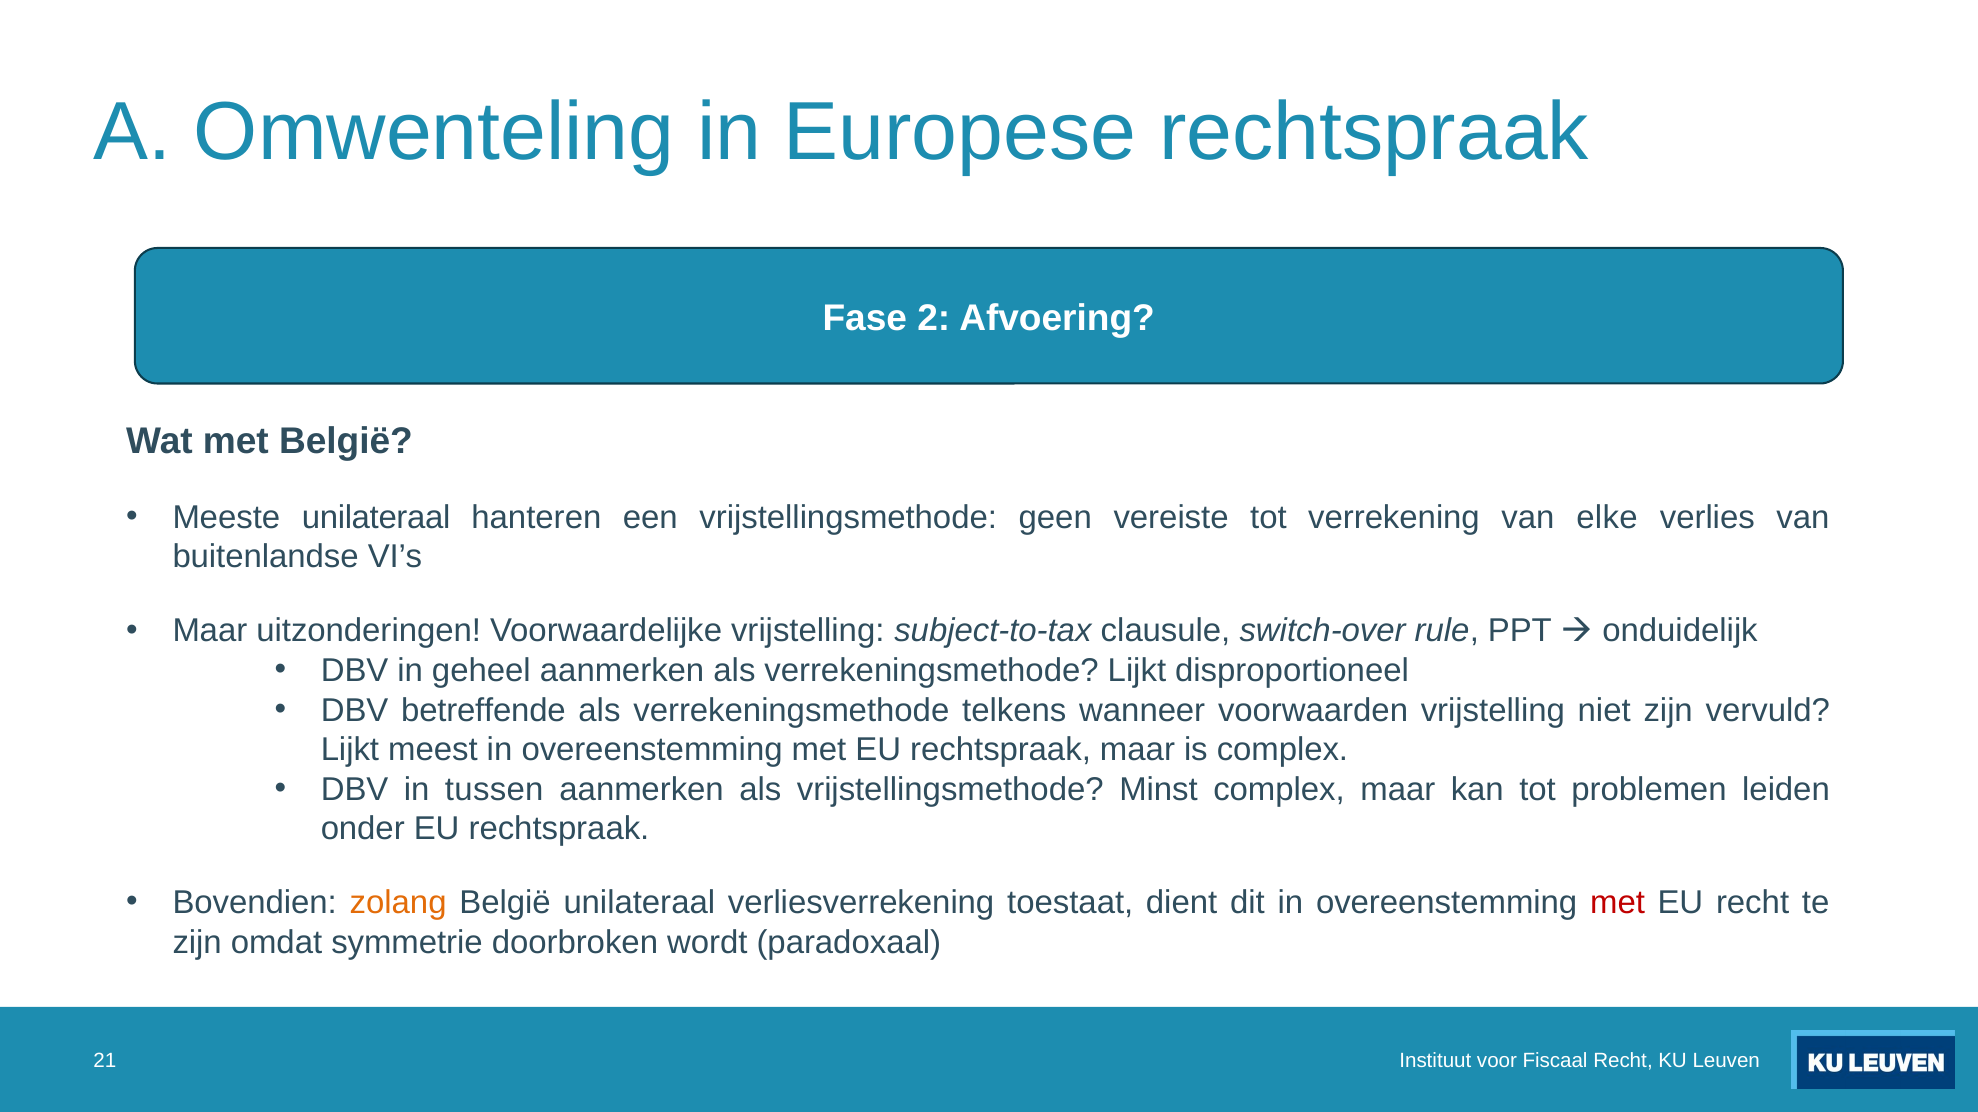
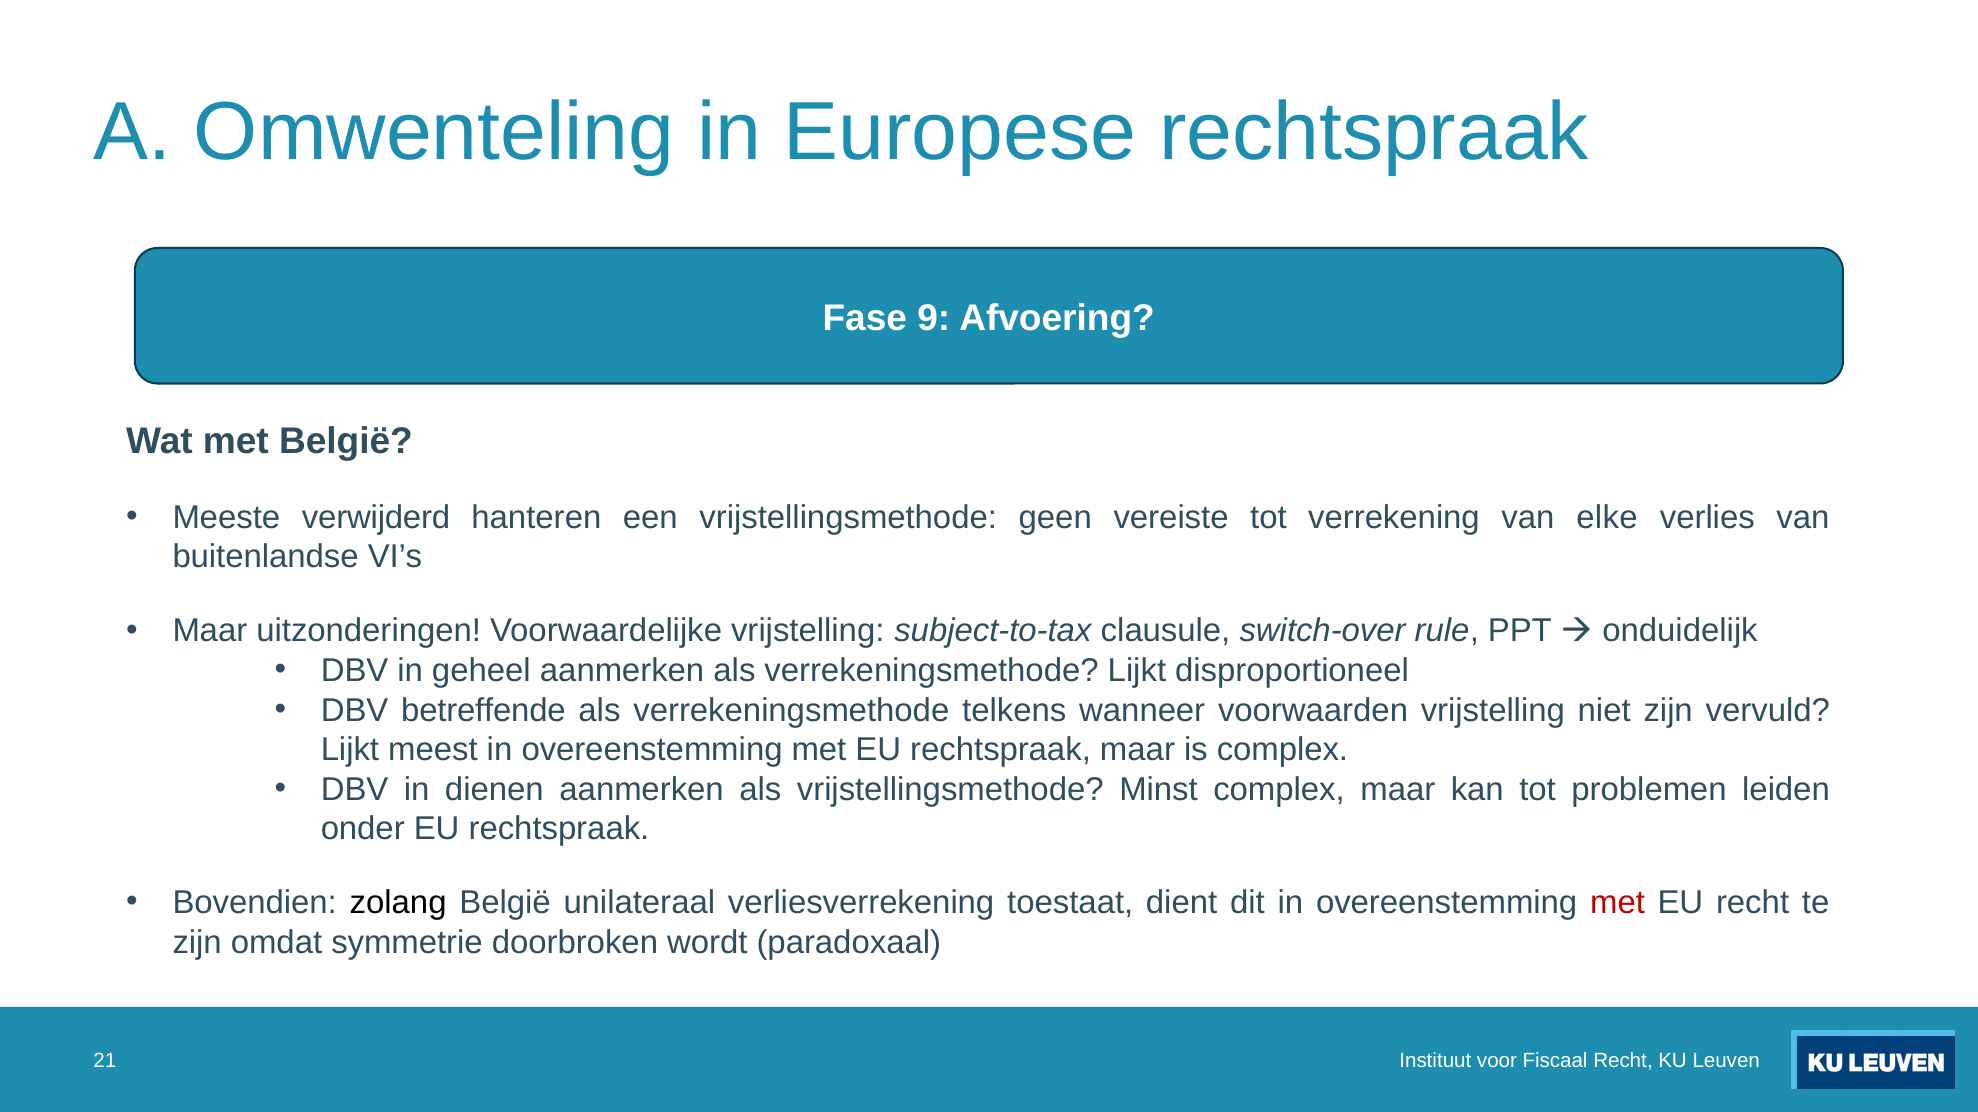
2: 2 -> 9 (934, 318)
Meeste unilateraal: unilateraal -> verwijderd (376, 518)
tussen: tussen -> dienen (494, 790)
zolang colour: orange -> black (398, 903)
